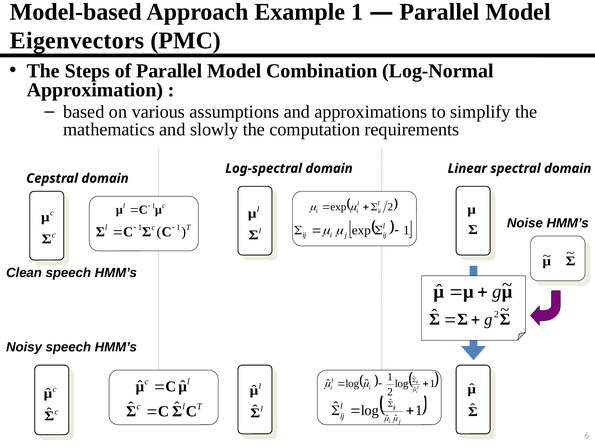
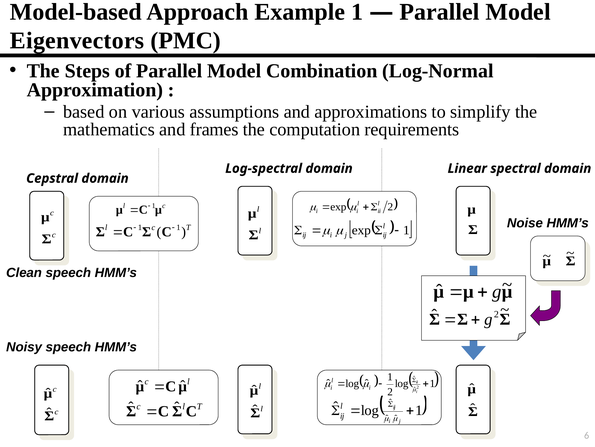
slowly: slowly -> frames (214, 129)
